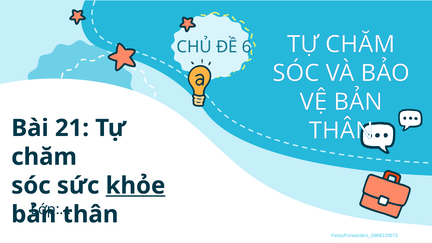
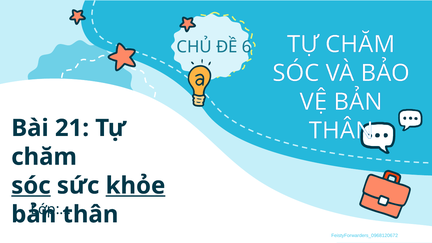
sóc underline: none -> present (31, 186)
